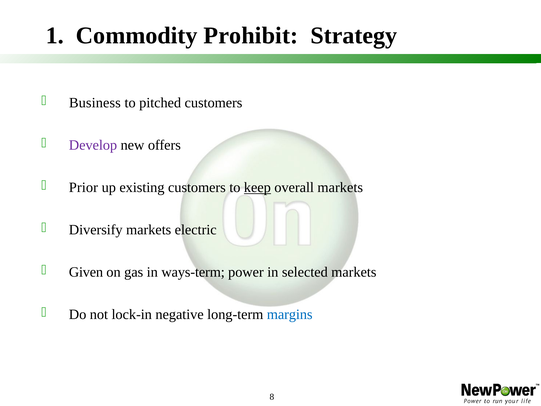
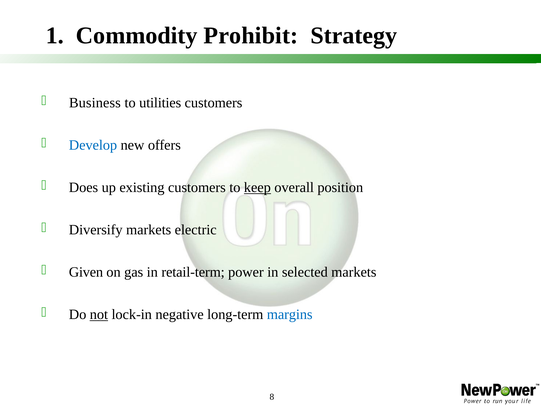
pitched: pitched -> utilities (160, 103)
Develop colour: purple -> blue (93, 145)
Prior: Prior -> Does (84, 187)
overall markets: markets -> position (340, 187)
ways-term: ways-term -> retail-term (193, 272)
not underline: none -> present (99, 314)
